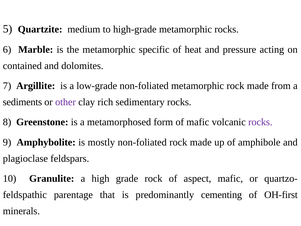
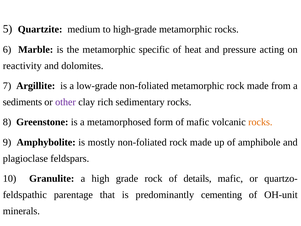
contained: contained -> reactivity (22, 66)
rocks colour: purple -> orange (260, 122)
aspect: aspect -> details (198, 178)
OH-first: OH-first -> OH-unit (281, 195)
